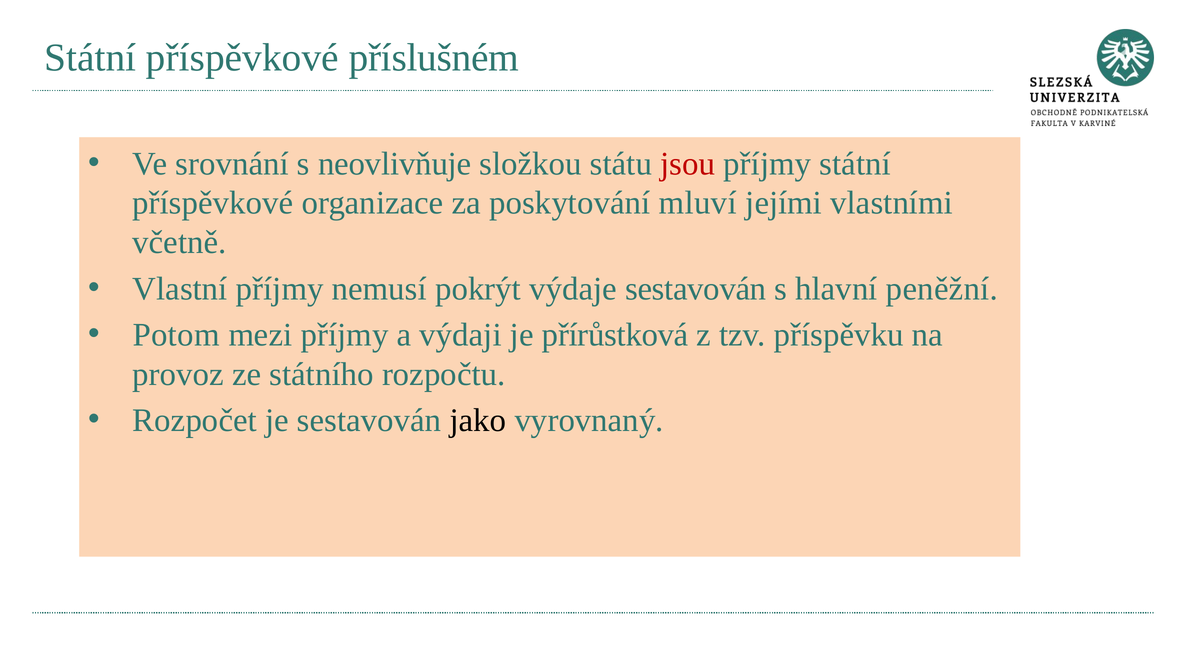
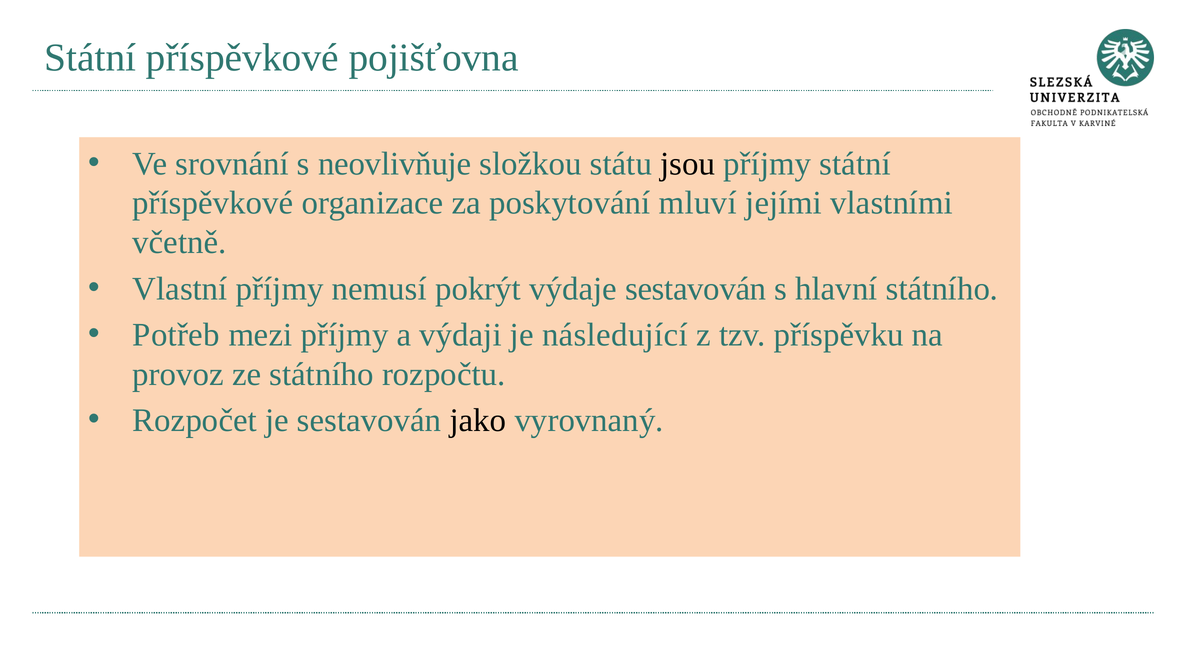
příslušném: příslušném -> pojišťovna (434, 58)
jsou colour: red -> black (688, 164)
hlavní peněžní: peněžní -> státního (942, 289)
Potom: Potom -> Potřeb (176, 335)
přírůstková: přírůstková -> následující (615, 335)
